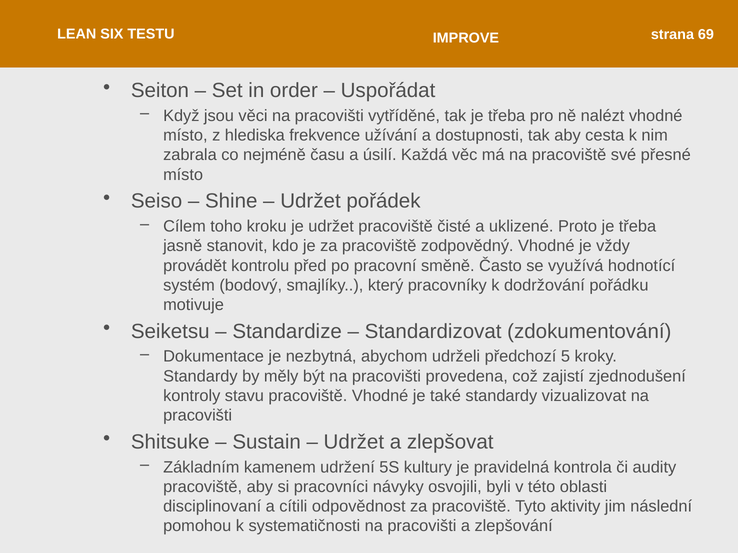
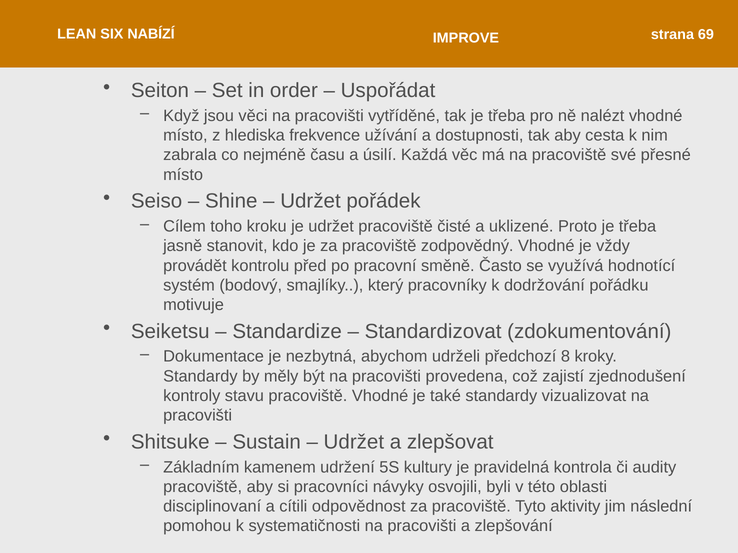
TESTU: TESTU -> NABÍZÍ (151, 34)
5: 5 -> 8 (565, 357)
